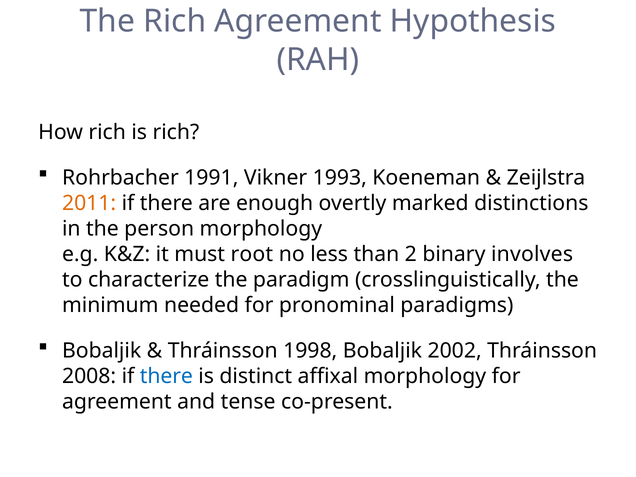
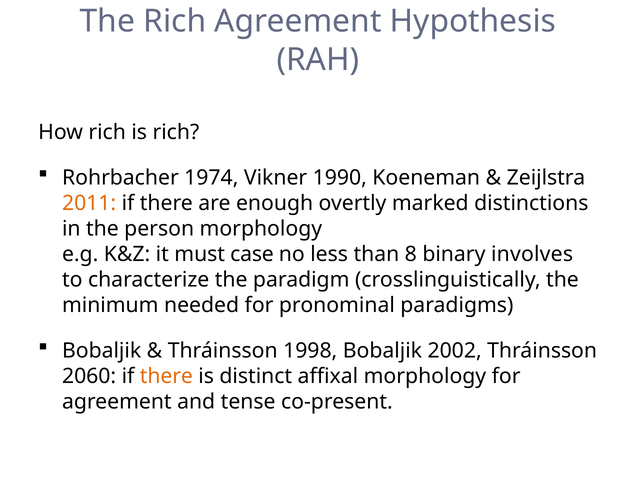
1991: 1991 -> 1974 (211, 178)
1993: 1993 -> 1990 (340, 178)
root: root -> case (252, 254)
2: 2 -> 8 (411, 254)
2008: 2008 -> 2060 (89, 376)
there colour: blue -> orange (166, 376)
